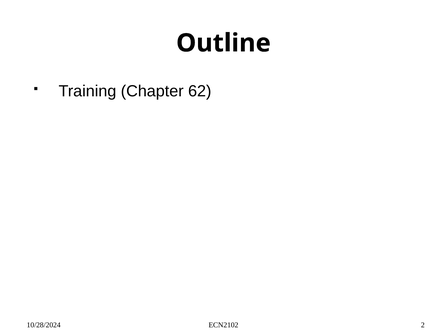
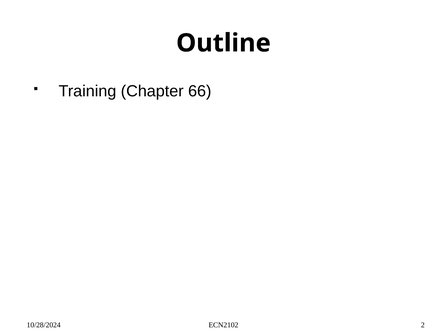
62: 62 -> 66 (200, 91)
